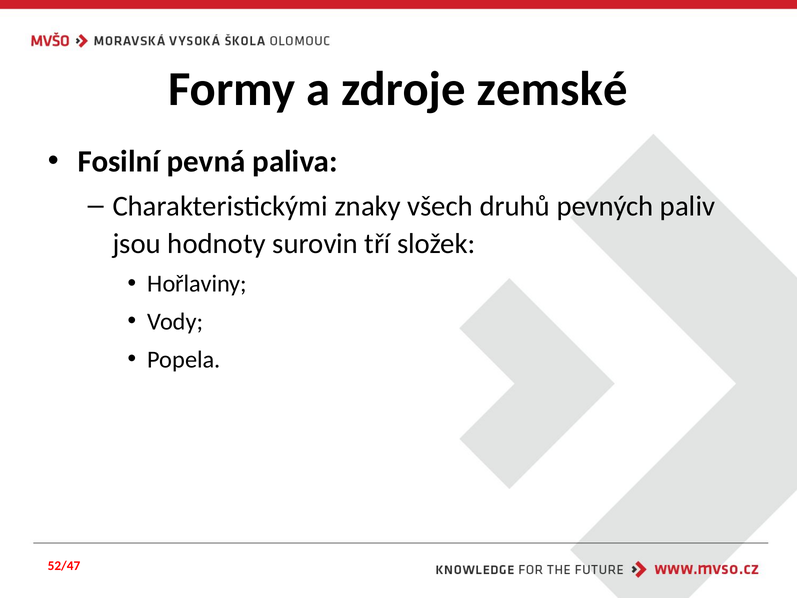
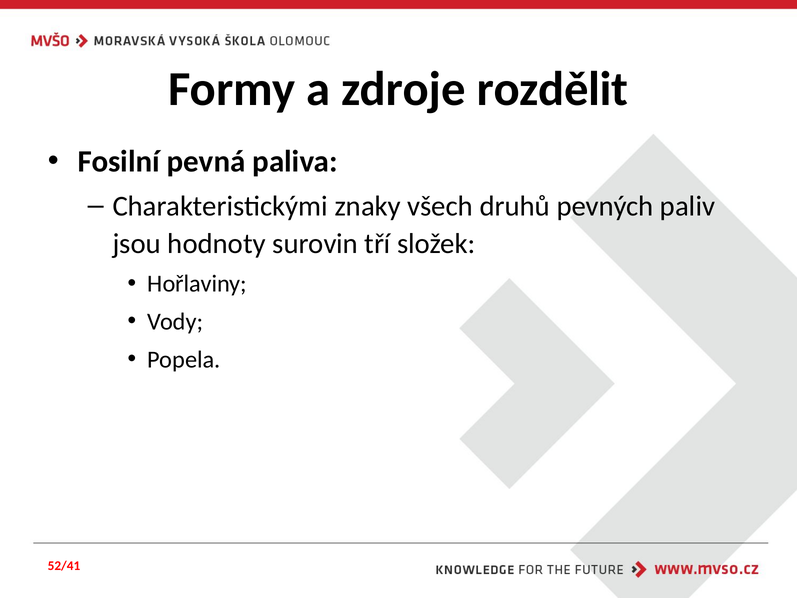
zemské: zemské -> rozdělit (552, 89)
52/47: 52/47 -> 52/41 (64, 565)
